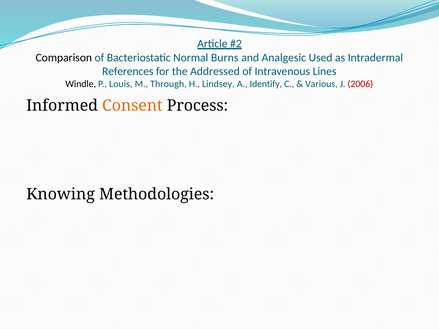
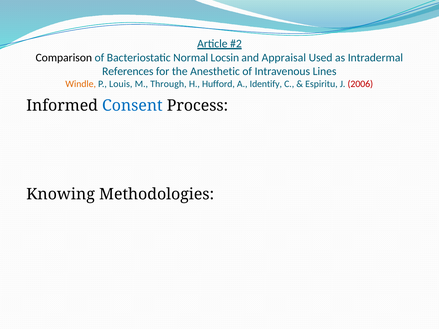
Burns: Burns -> Locsin (225, 58)
Analgesic: Analgesic -> Appraisal (284, 58)
Addressed: Addressed -> Anesthetic (215, 72)
Windle colour: black -> orange (81, 84)
Lindsey: Lindsey -> Hufford (218, 84)
Various: Various -> Espiritu (321, 84)
Consent colour: orange -> blue (132, 106)
